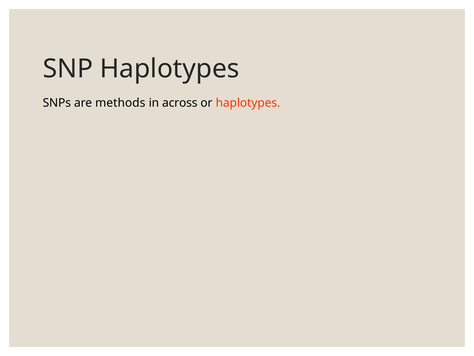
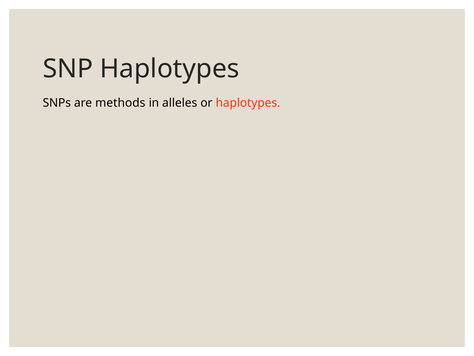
across: across -> alleles (180, 103)
